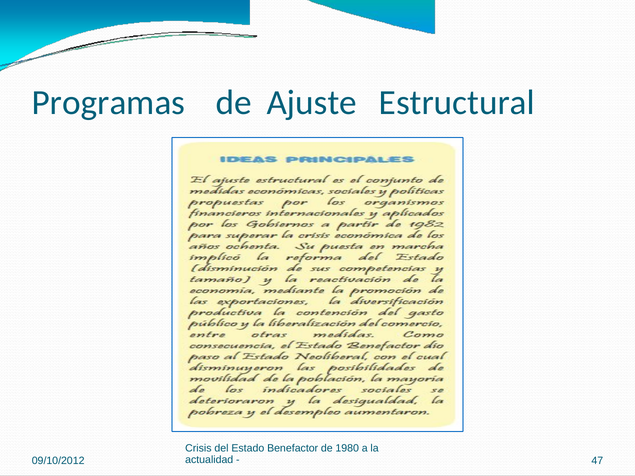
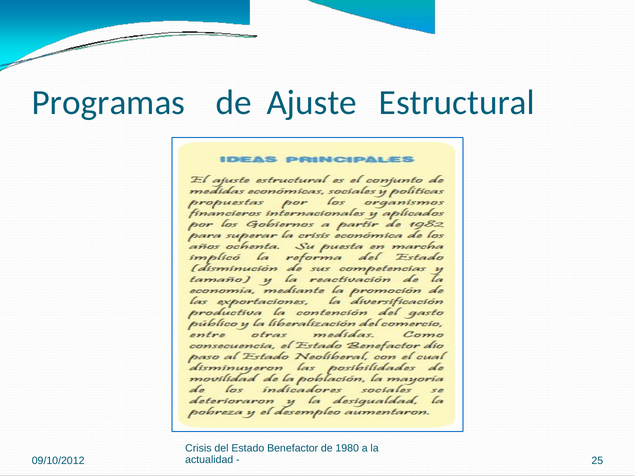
47: 47 -> 25 (597, 461)
